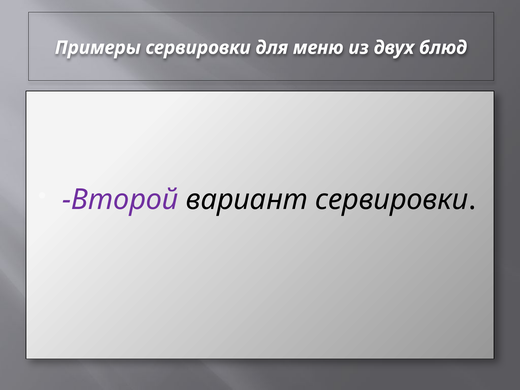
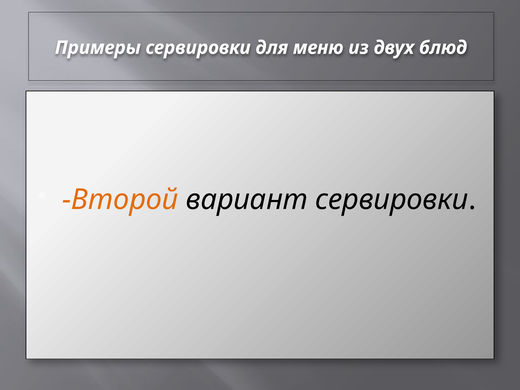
Второй colour: purple -> orange (120, 200)
